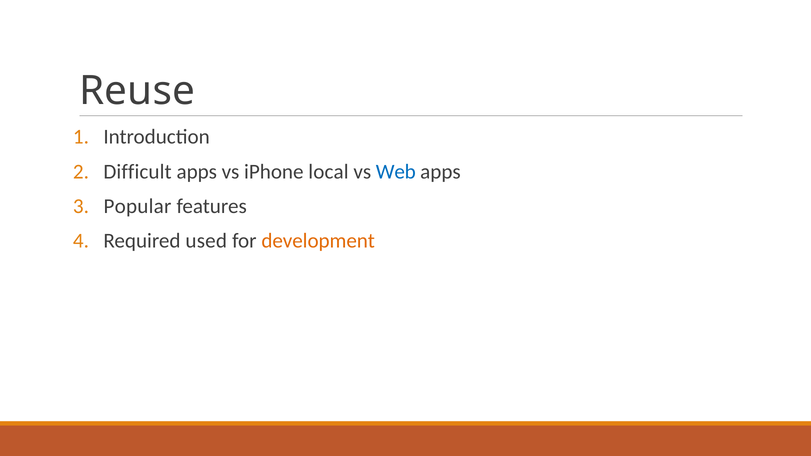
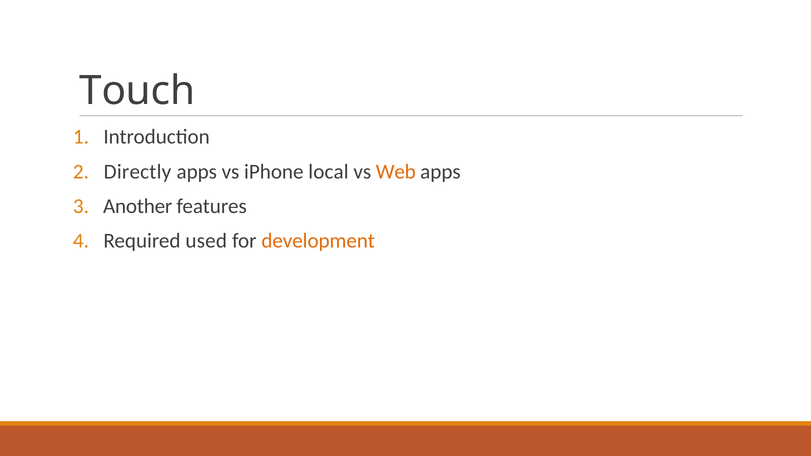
Reuse: Reuse -> Touch (137, 91)
Difficult: Difficult -> Directly (137, 172)
Web colour: blue -> orange (396, 172)
Popular: Popular -> Another (138, 206)
